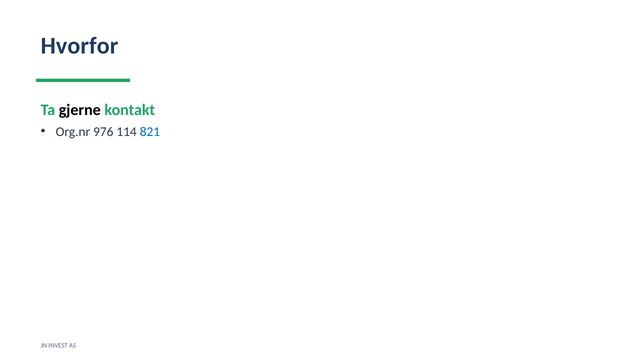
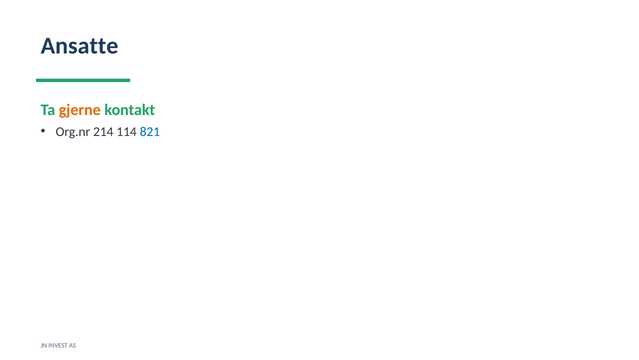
Hvorfor: Hvorfor -> Ansatte (80, 46)
gjerne colour: black -> orange (80, 110)
976: 976 -> 214 (103, 131)
